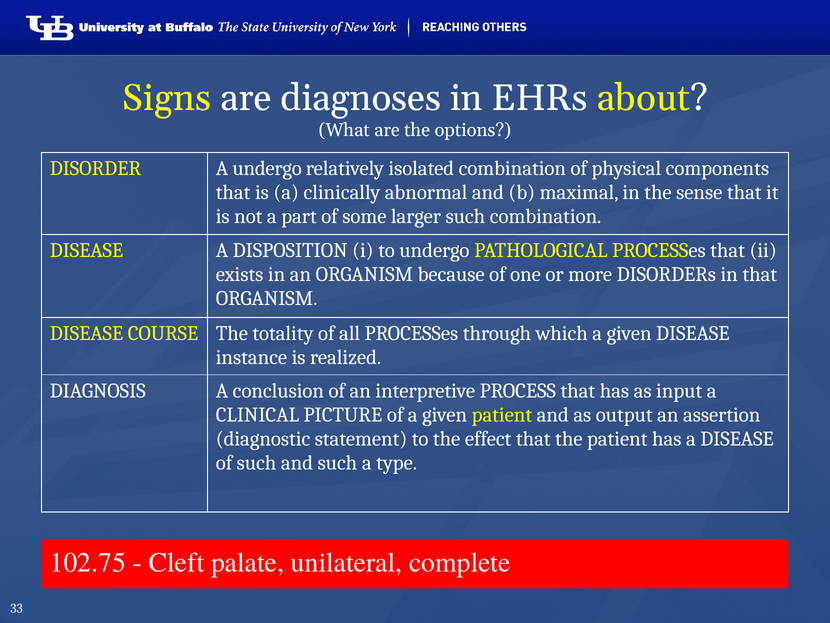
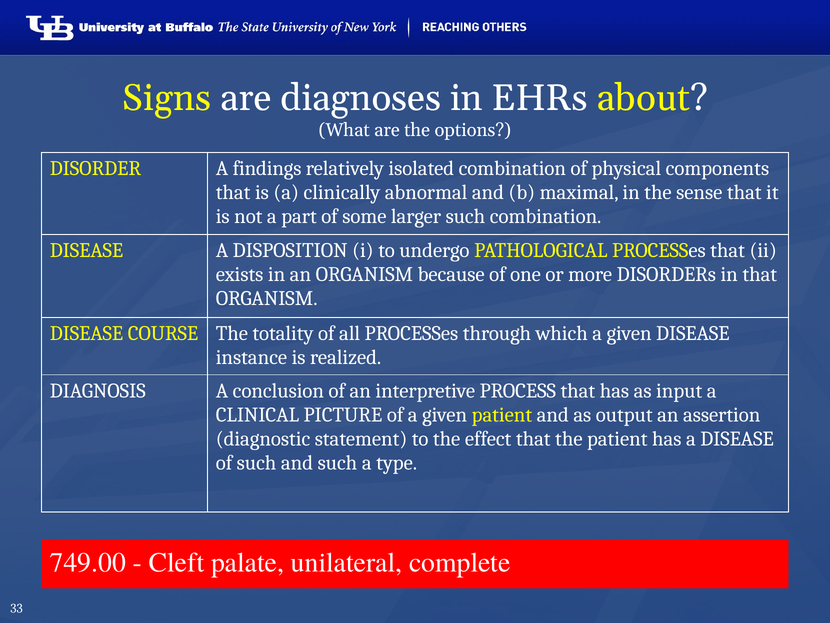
A undergo: undergo -> findings (267, 168)
102.75: 102.75 -> 749.00 (88, 562)
